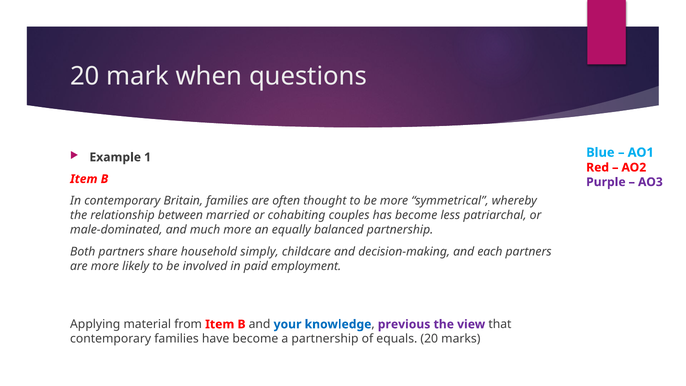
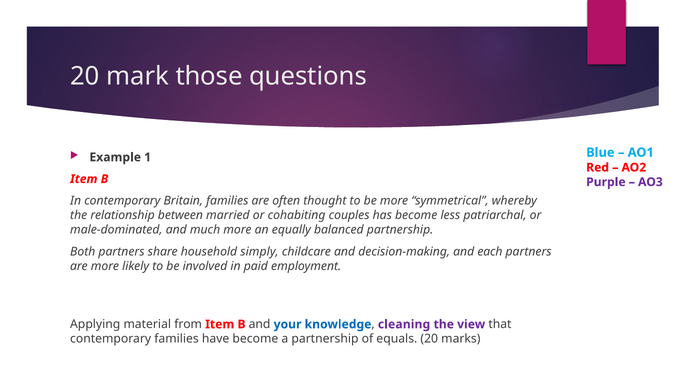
when: when -> those (209, 76)
previous: previous -> cleaning (404, 324)
